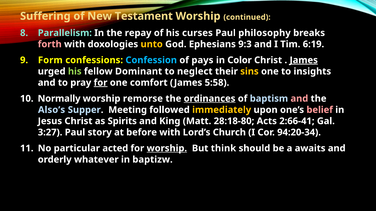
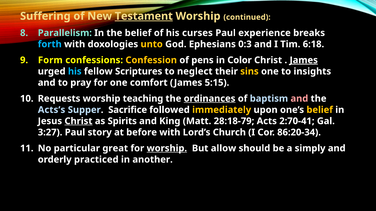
Testament underline: none -> present (144, 16)
the repay: repay -> belief (138, 33)
philosophy: philosophy -> experience (264, 33)
forth colour: pink -> light blue (50, 44)
9:3: 9:3 -> 0:3 (245, 44)
6:19: 6:19 -> 6:18 (313, 44)
Confession colour: light blue -> yellow (151, 60)
pays: pays -> pens (202, 60)
his colour: light green -> light blue (75, 72)
Dominant: Dominant -> Scriptures (139, 72)
for underline: present -> none (101, 83)
5:58: 5:58 -> 5:15 (217, 83)
Normally: Normally -> Requests (59, 99)
remorse: remorse -> teaching (143, 99)
Also’s: Also’s -> Acts’s (52, 110)
Meeting: Meeting -> Sacrifice (128, 110)
belief colour: pink -> yellow (320, 110)
Christ underline: none -> present (78, 121)
28:18-80: 28:18-80 -> 28:18-79 (234, 121)
2:66-41: 2:66-41 -> 2:70-41 (297, 121)
94:20-34: 94:20-34 -> 86:20-34 (299, 133)
acted: acted -> great (115, 149)
think: think -> allow (223, 149)
awaits: awaits -> simply (310, 149)
whatever: whatever -> practiced (96, 160)
baptizw: baptizw -> another (153, 160)
